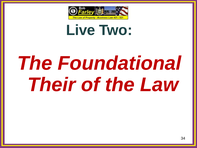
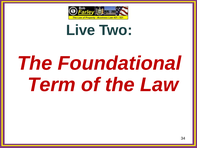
Their: Their -> Term (52, 85)
